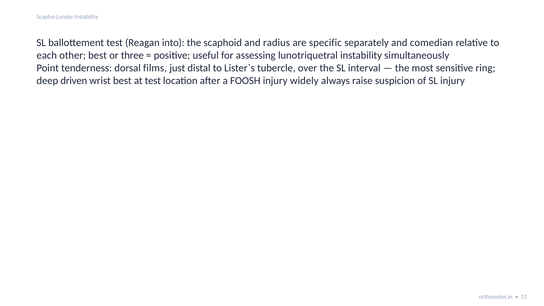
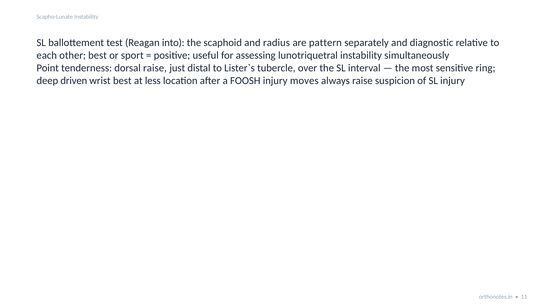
specific: specific -> pattern (325, 43)
comedian: comedian -> diagnostic (432, 43)
three: three -> sport (132, 55)
dorsal films: films -> raise (155, 68)
at test: test -> less (153, 81)
widely: widely -> moves (304, 81)
